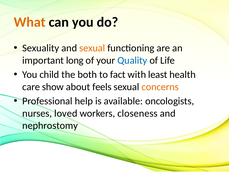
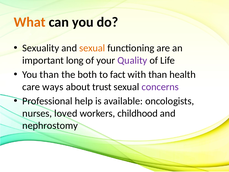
Quality colour: blue -> purple (132, 60)
You child: child -> than (49, 75)
with least: least -> than (158, 75)
show: show -> ways (53, 87)
feels: feels -> trust (102, 87)
concerns colour: orange -> purple (160, 87)
closeness: closeness -> childhood (138, 113)
